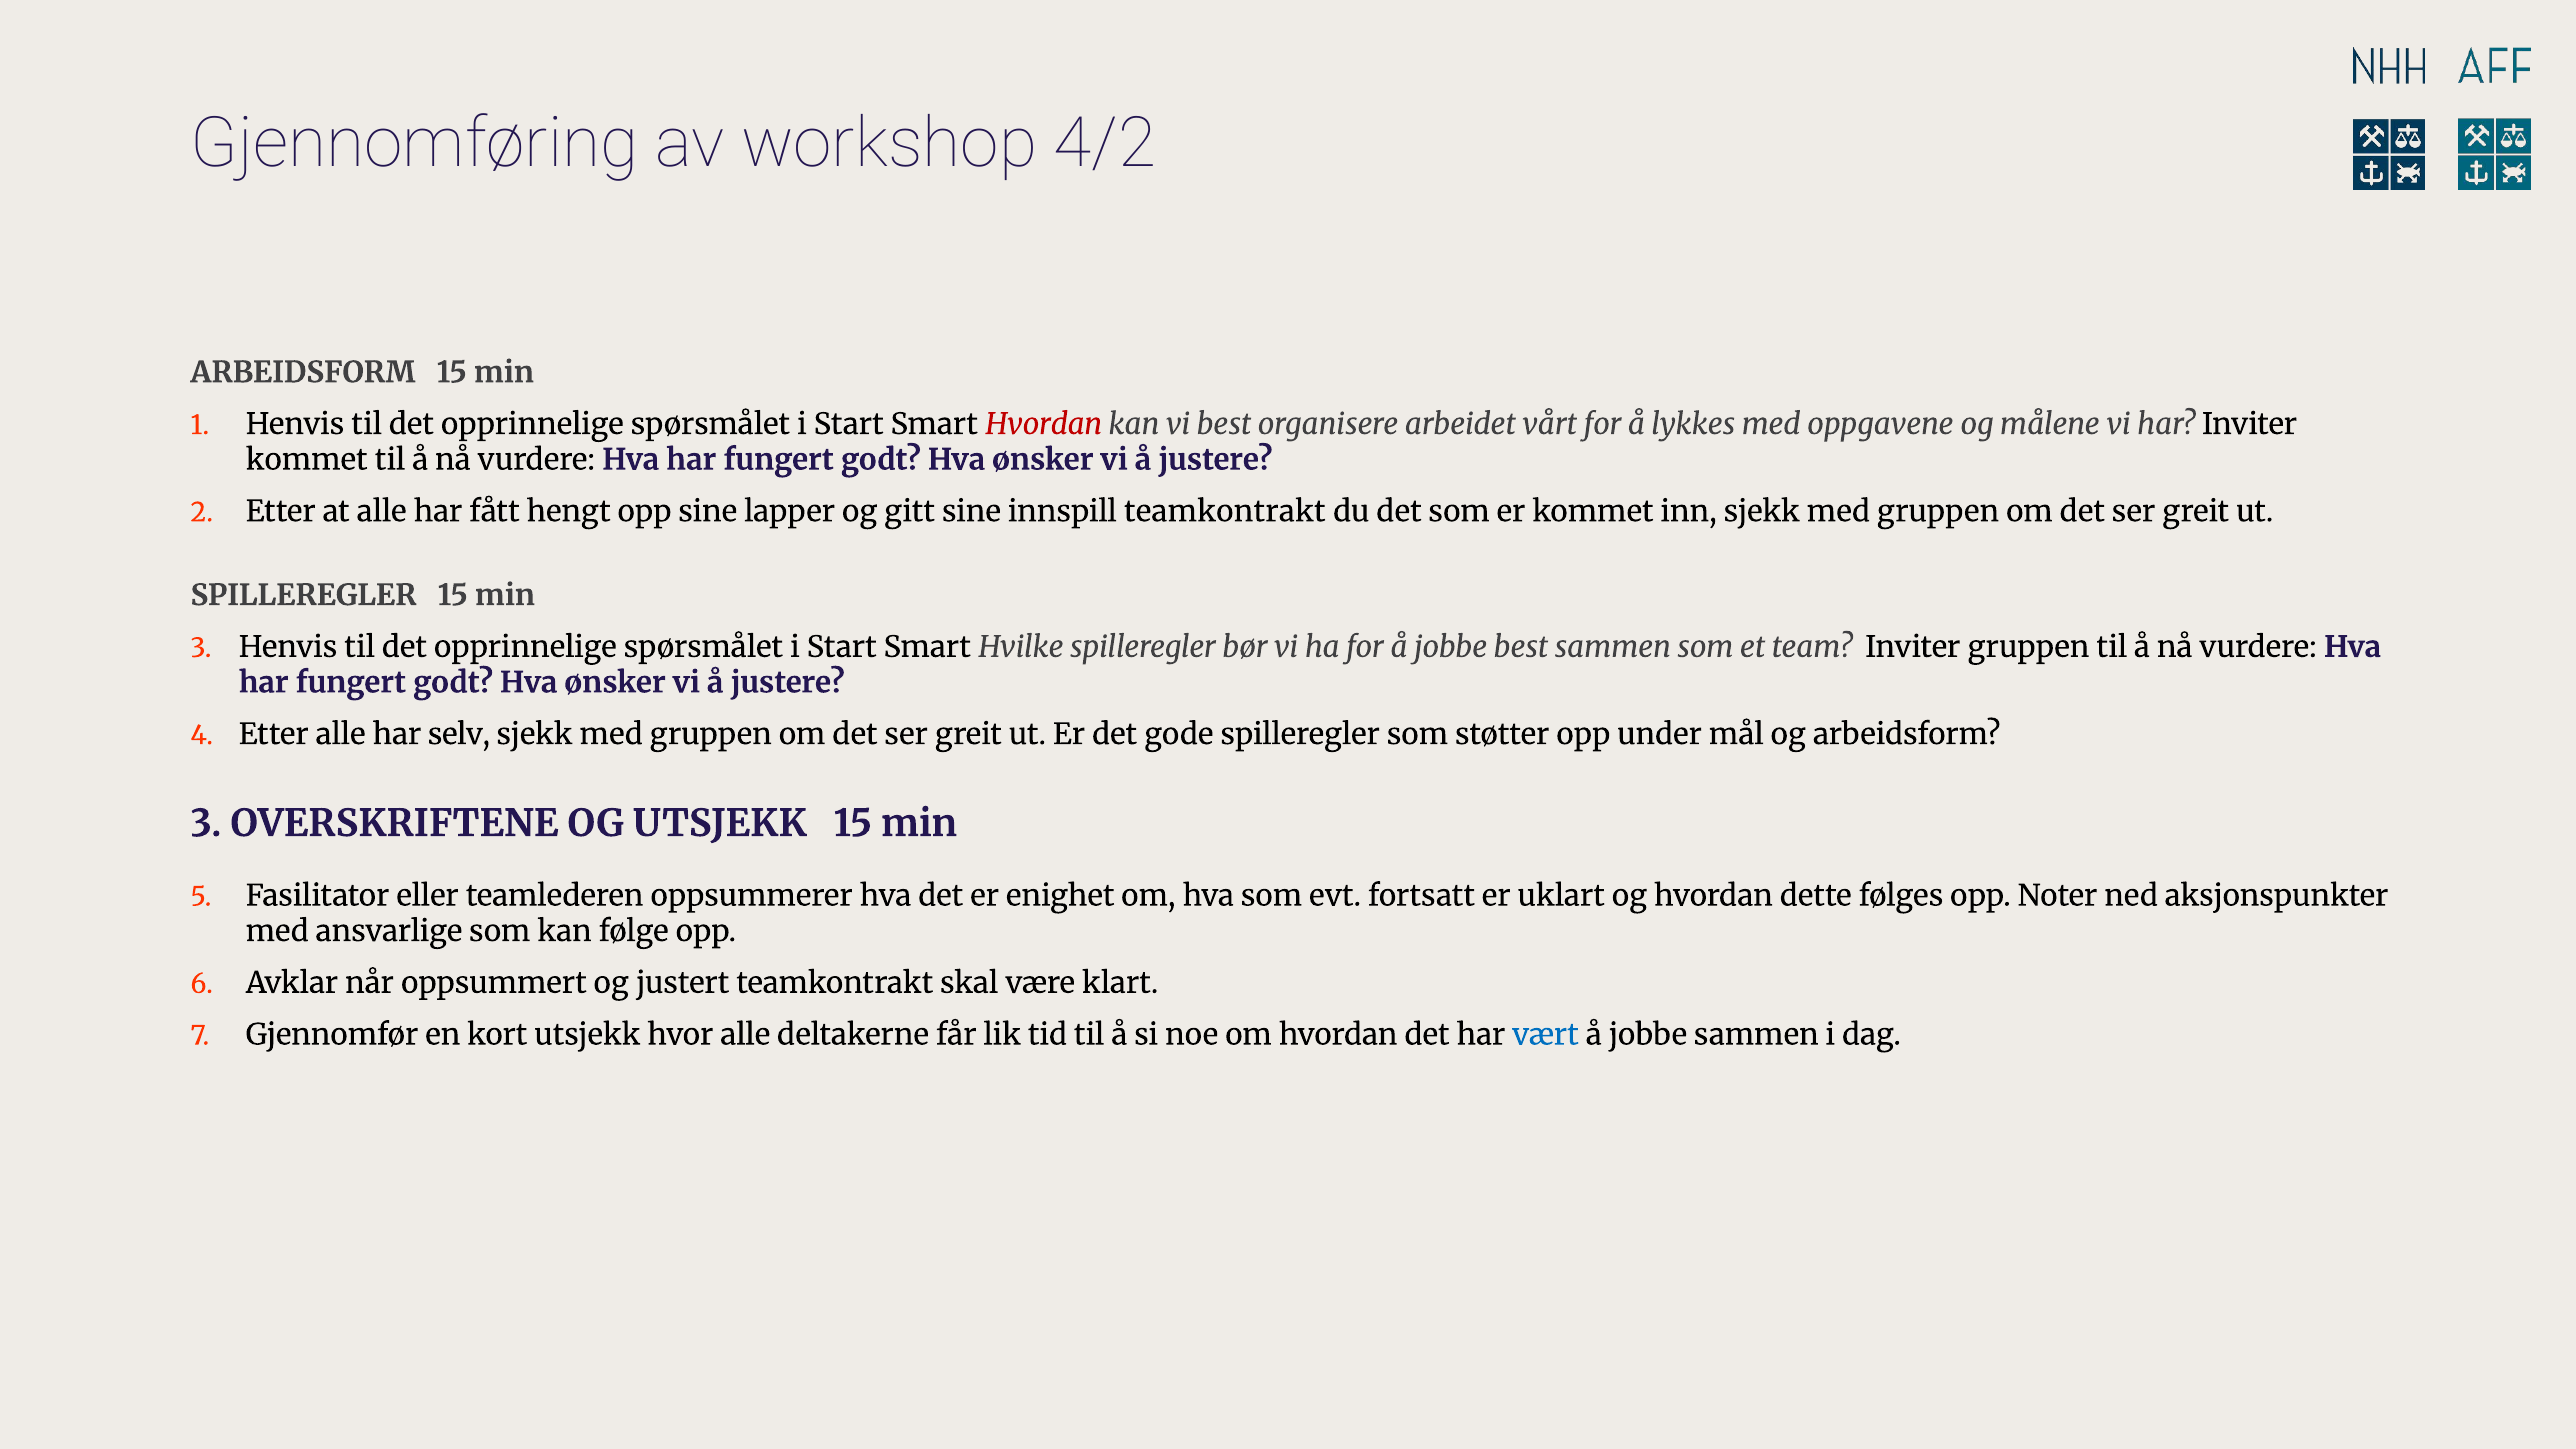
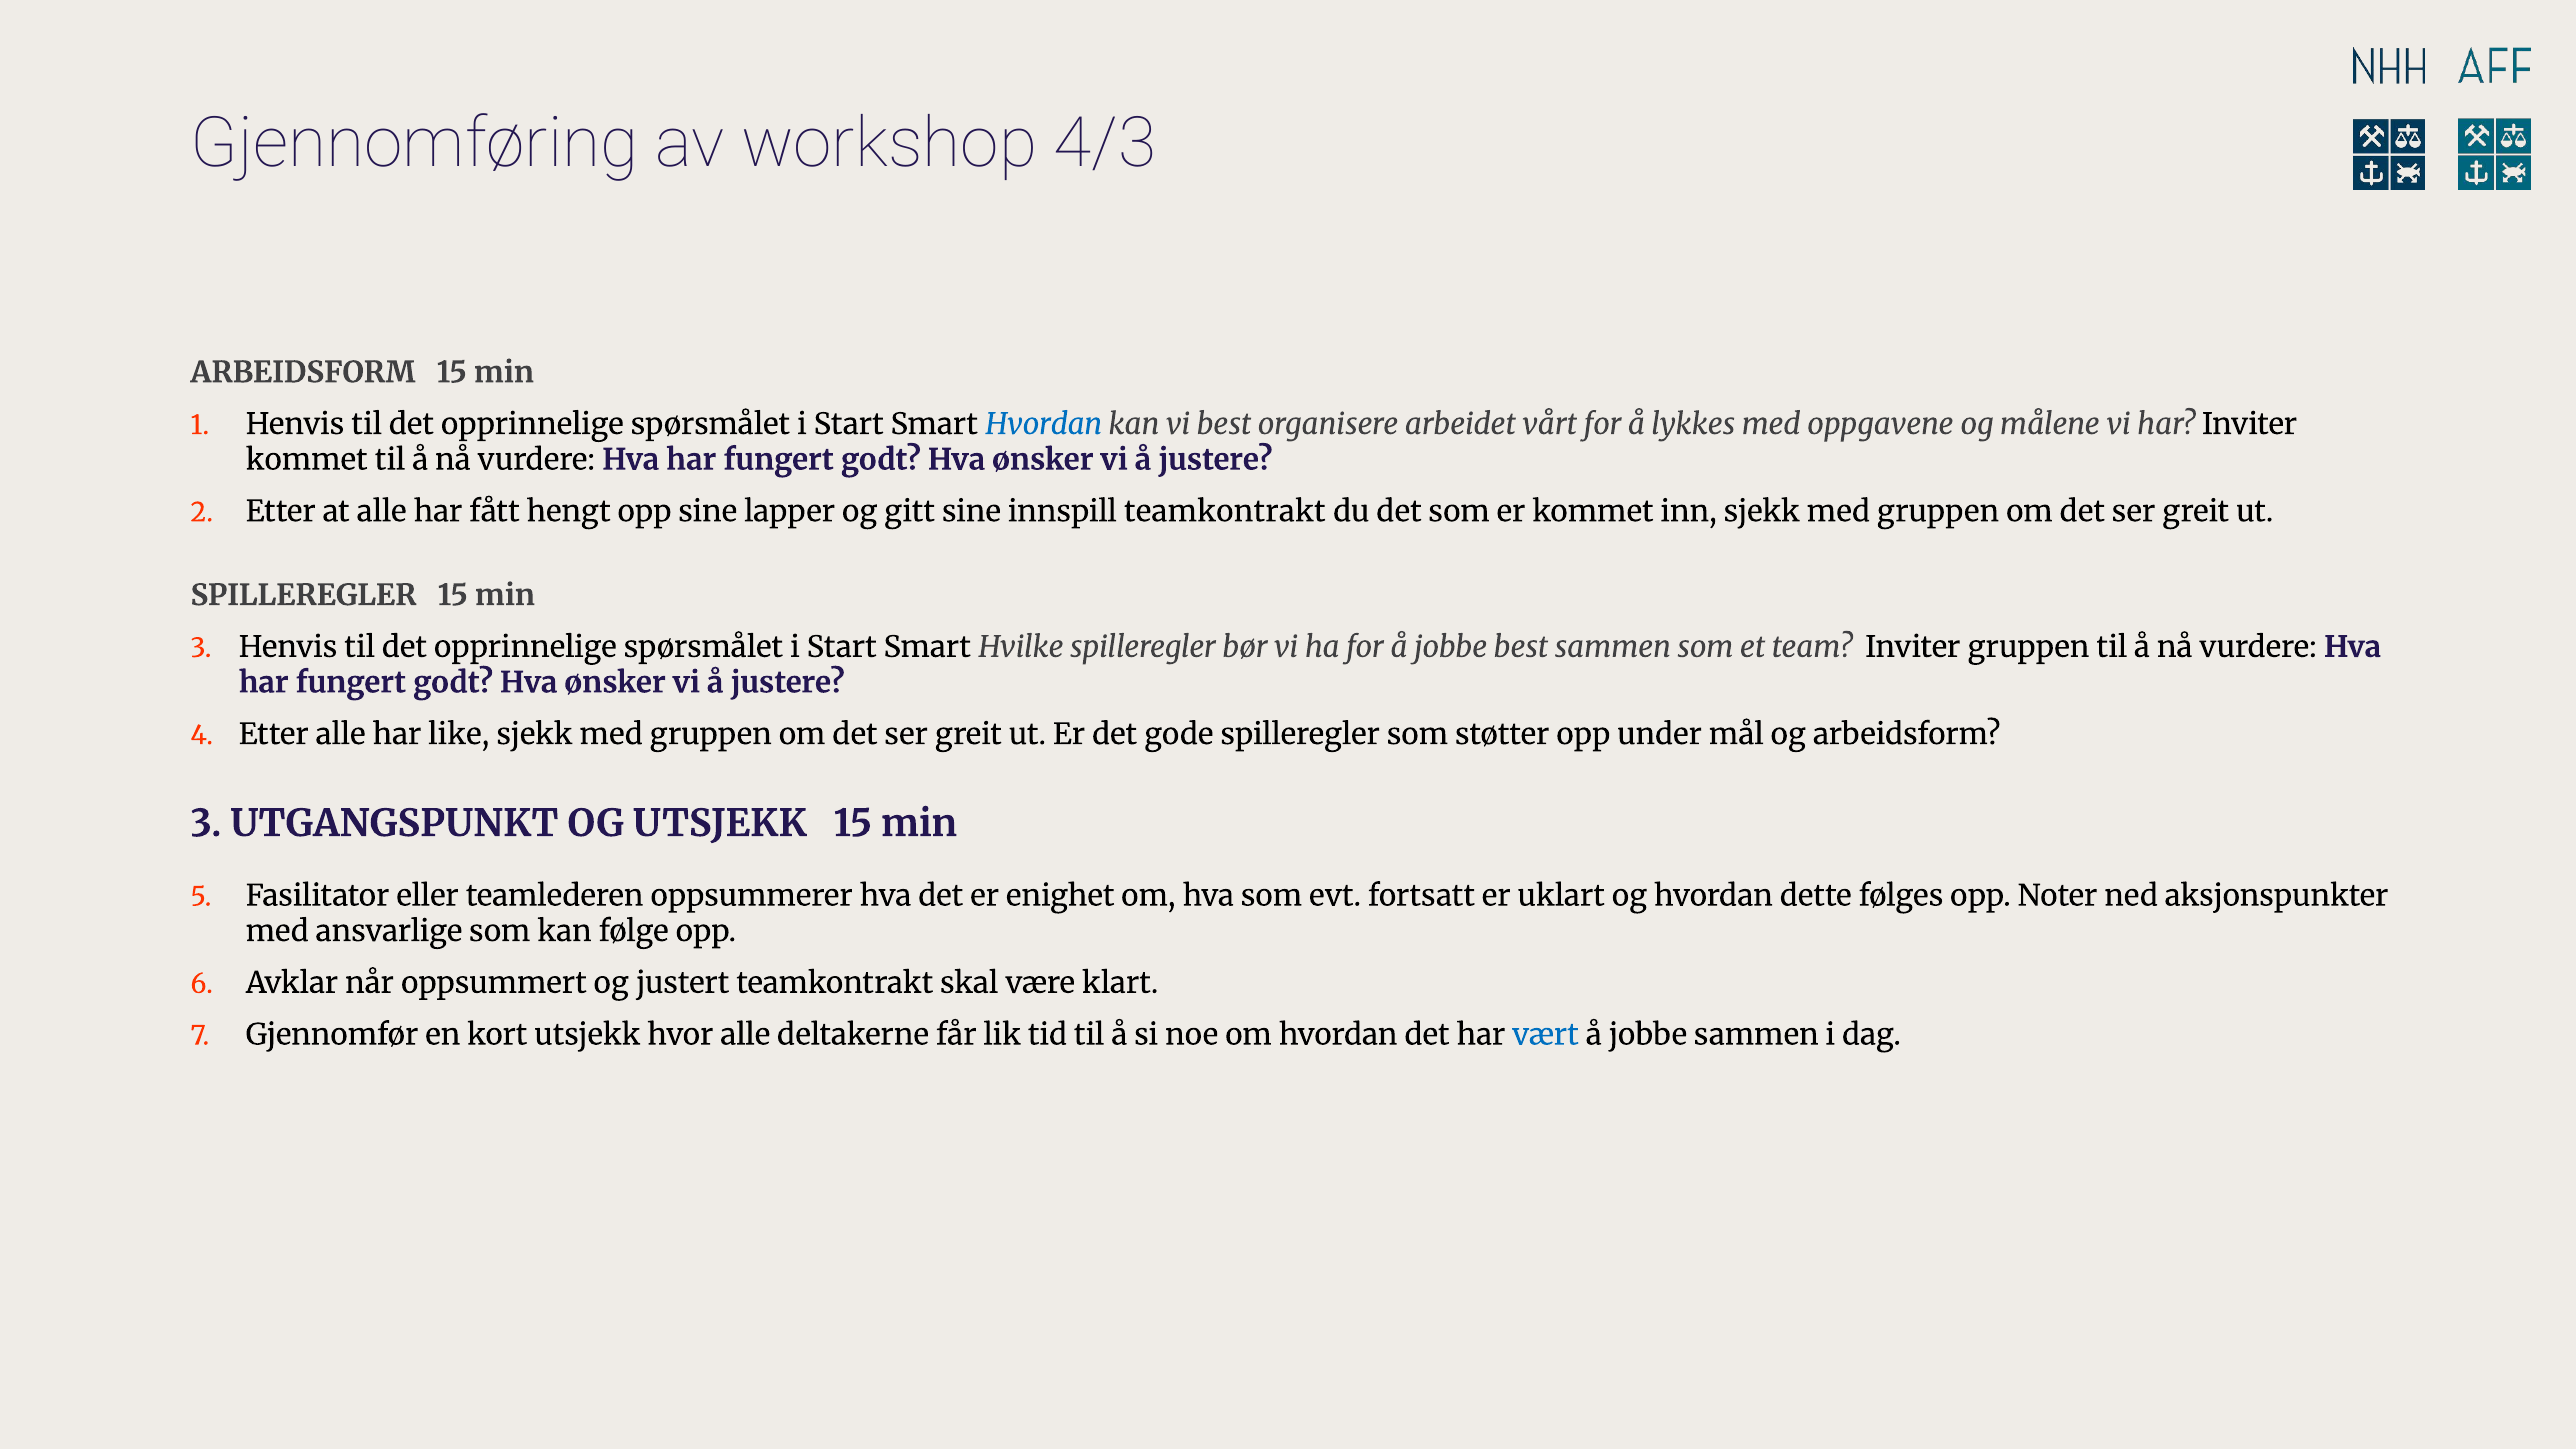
4/2: 4/2 -> 4/3 (1105, 143)
Hvordan colour: red -> blue (1044, 424)
selv: selv -> like (459, 734)
OVERSKRIFTENE: OVERSKRIFTENE -> UTGANGSPUNKT (394, 824)
